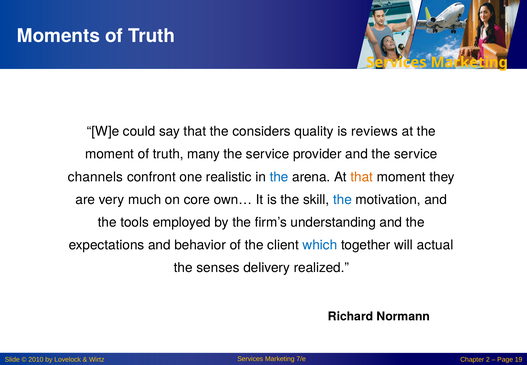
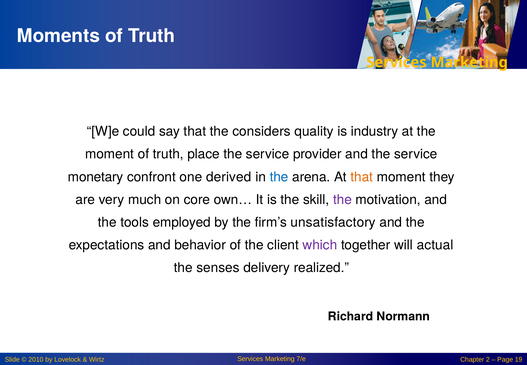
reviews: reviews -> industry (375, 131)
many: many -> place (204, 154)
channels: channels -> monetary (96, 177)
realistic: realistic -> derived (229, 177)
the colour: blue -> purple (343, 200)
understanding: understanding -> unsatisfactory (333, 222)
which colour: blue -> purple (320, 245)
